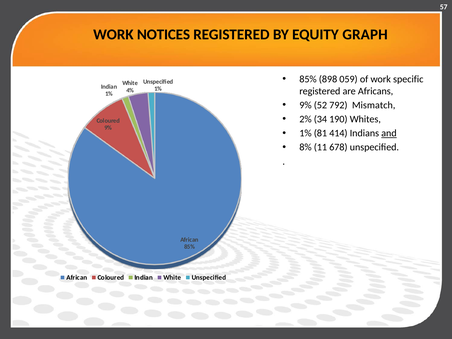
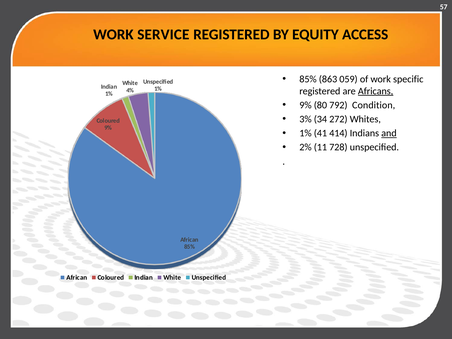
NOTICES: NOTICES -> SERVICE (163, 34)
GRAPH: GRAPH -> ACCESS (365, 34)
898: 898 -> 863 (328, 79)
Africans underline: none -> present (376, 91)
52: 52 -> 80 (320, 105)
Mismatch: Mismatch -> Condition (374, 105)
2%: 2% -> 3% (306, 119)
190: 190 -> 272 (338, 119)
81: 81 -> 41 (320, 133)
8%: 8% -> 2% (306, 147)
678: 678 -> 728 (338, 147)
